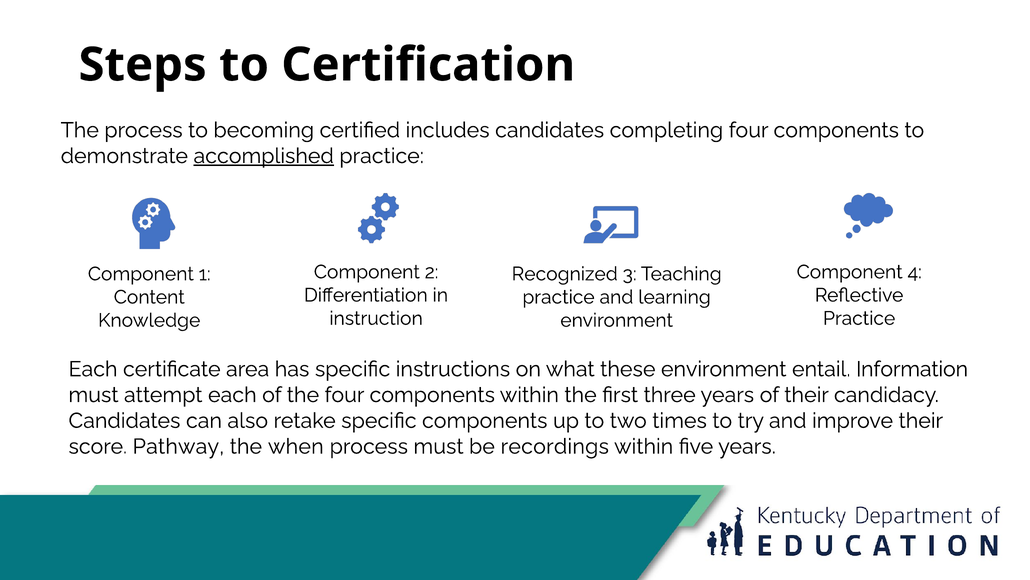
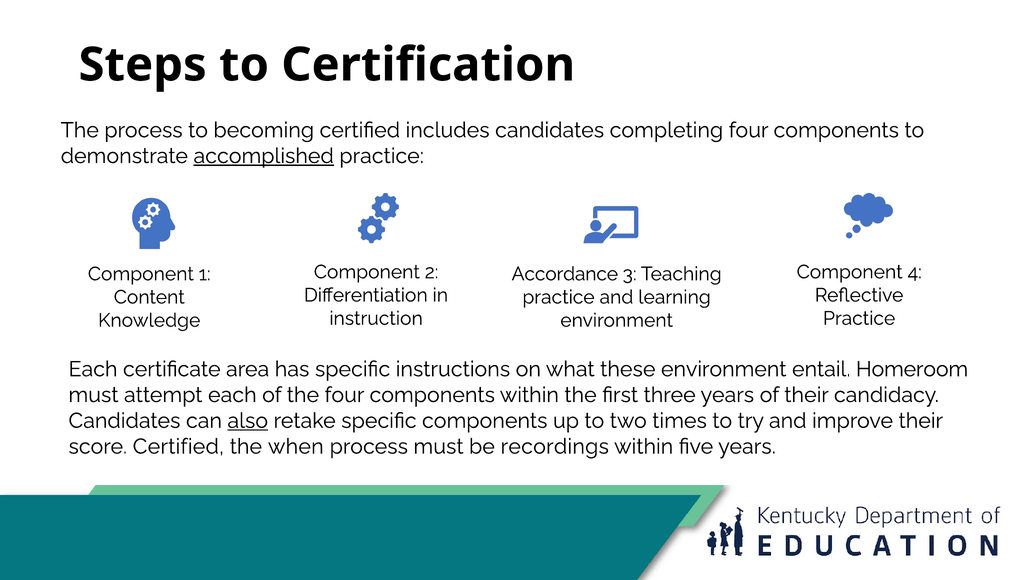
Recognized: Recognized -> Accordance (565, 274)
Information: Information -> Homeroom (912, 369)
also underline: none -> present (248, 420)
score Pathway: Pathway -> Certified (178, 446)
